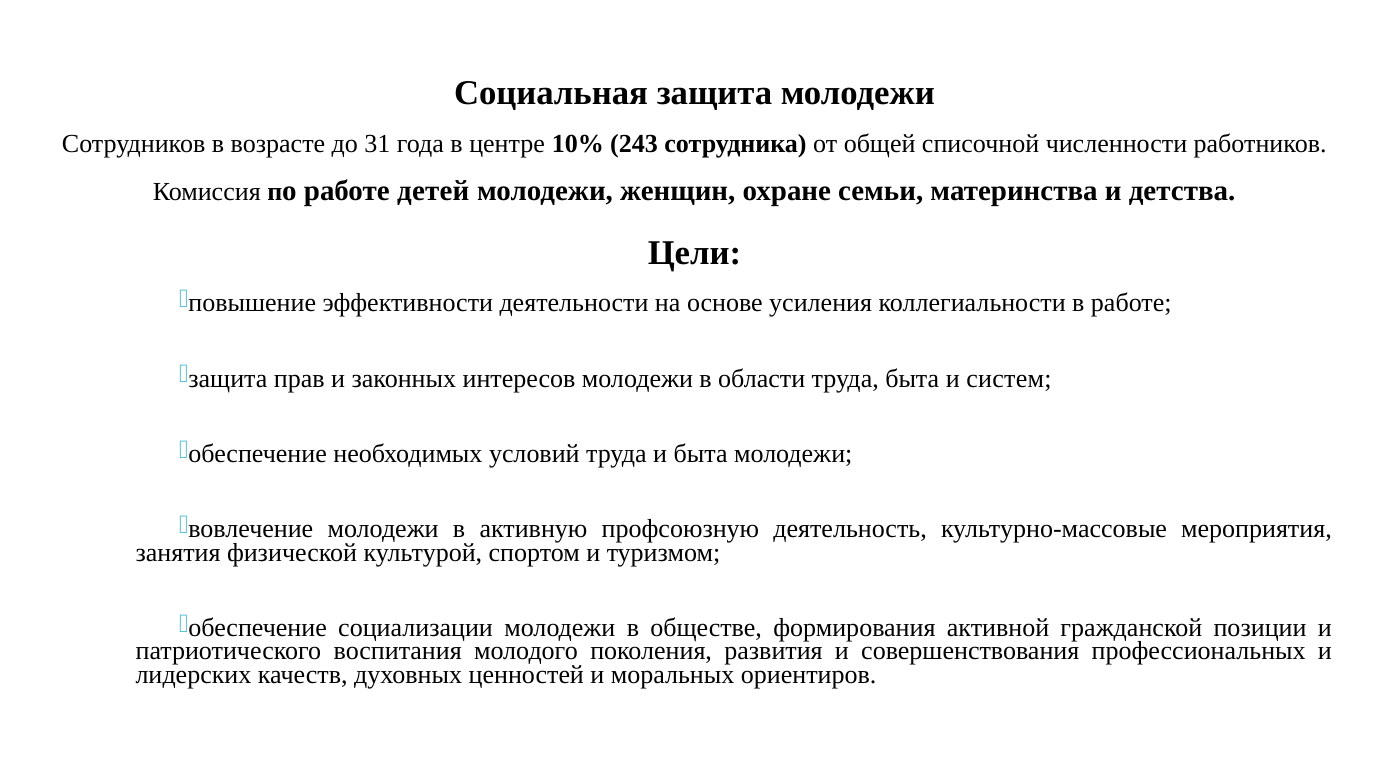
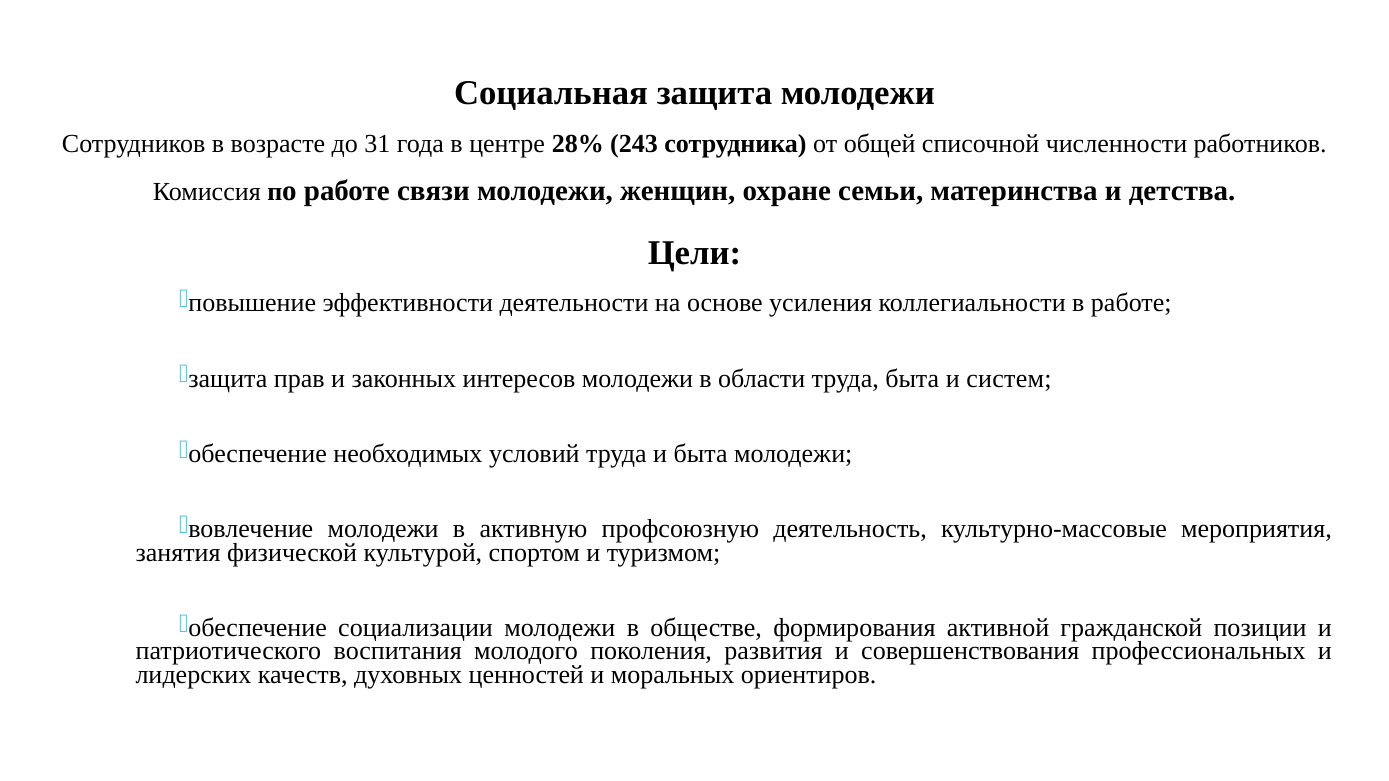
10%: 10% -> 28% (578, 144)
детей: детей -> связи (433, 191)
